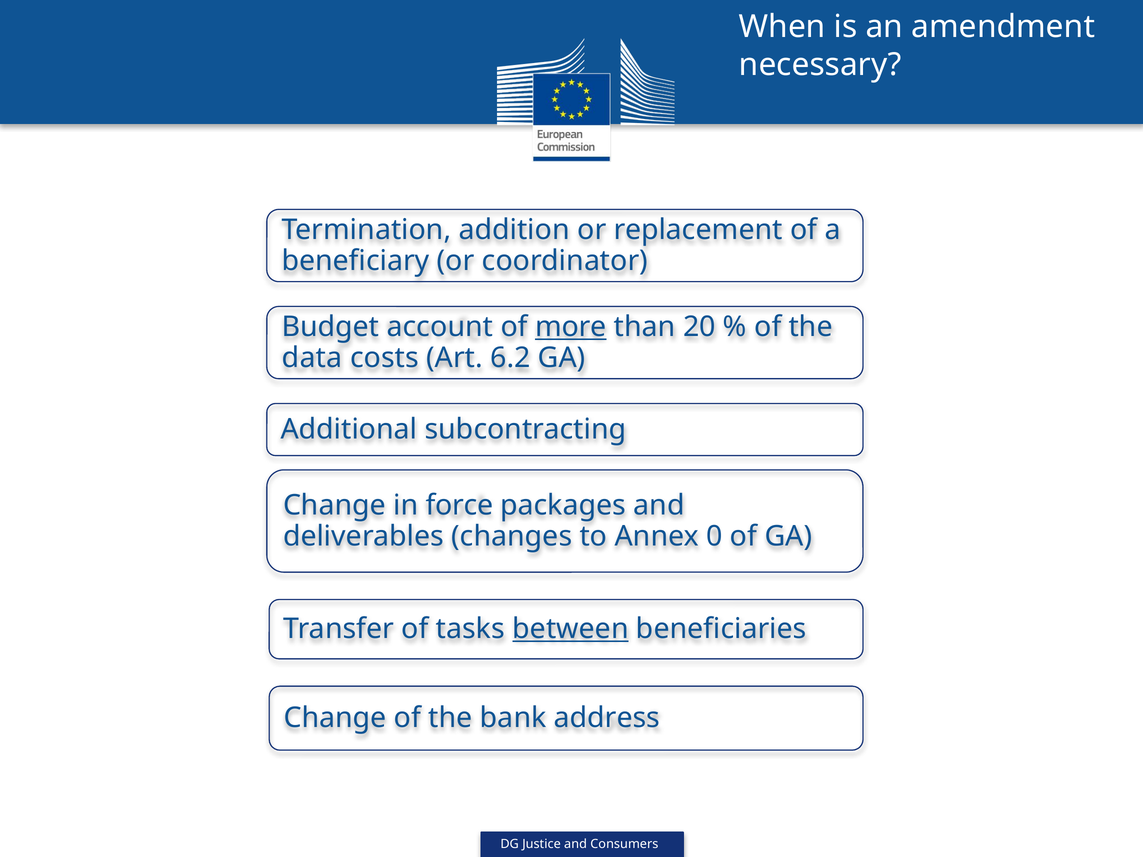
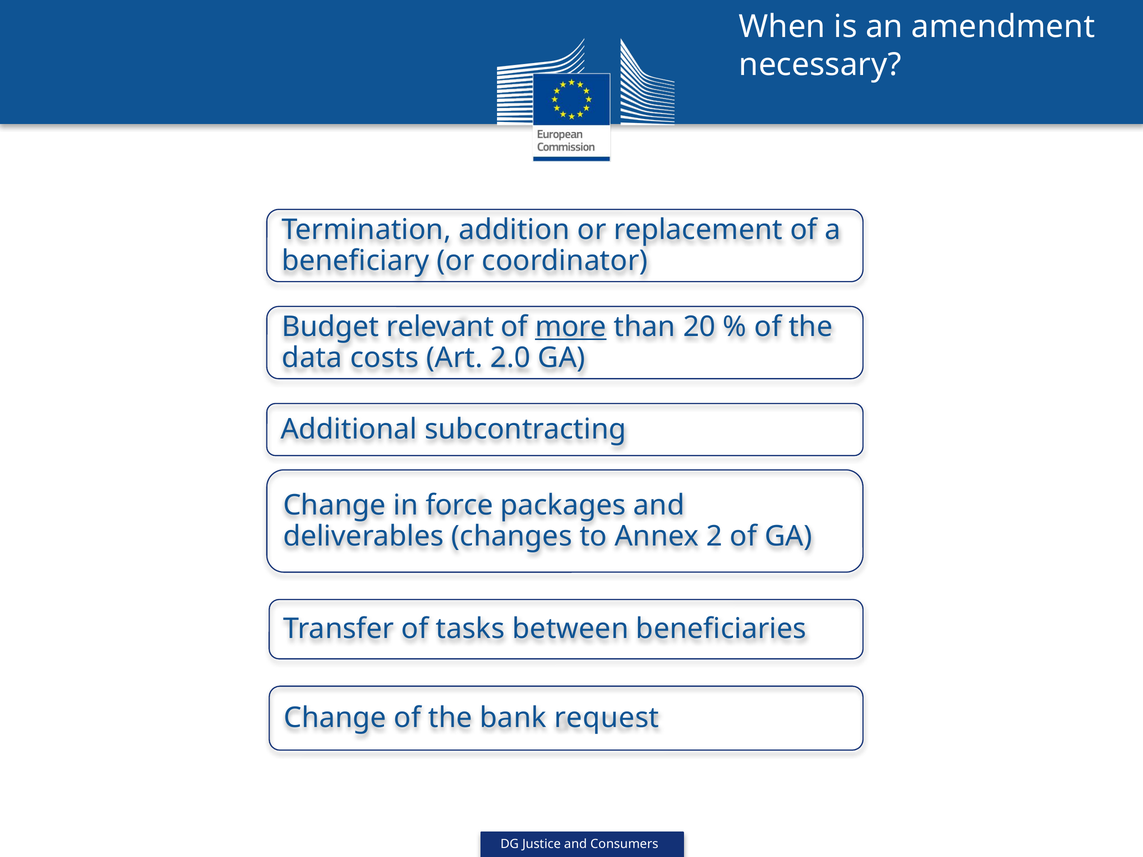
account: account -> relevant (440, 327)
6.2: 6.2 -> 2.0 (510, 358)
0: 0 -> 2 (714, 536)
between underline: present -> none (571, 629)
address: address -> request (607, 718)
